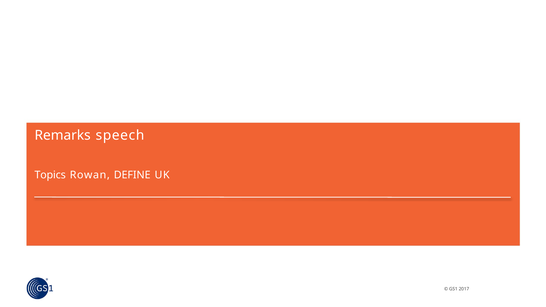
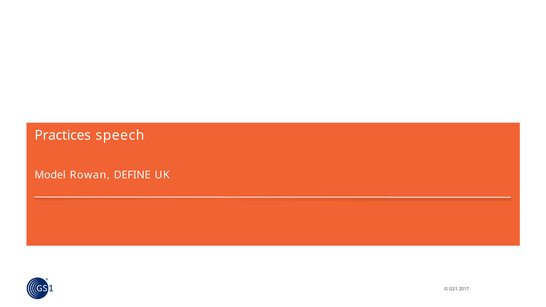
Remarks: Remarks -> Practices (63, 135)
Topics: Topics -> Model (50, 175)
